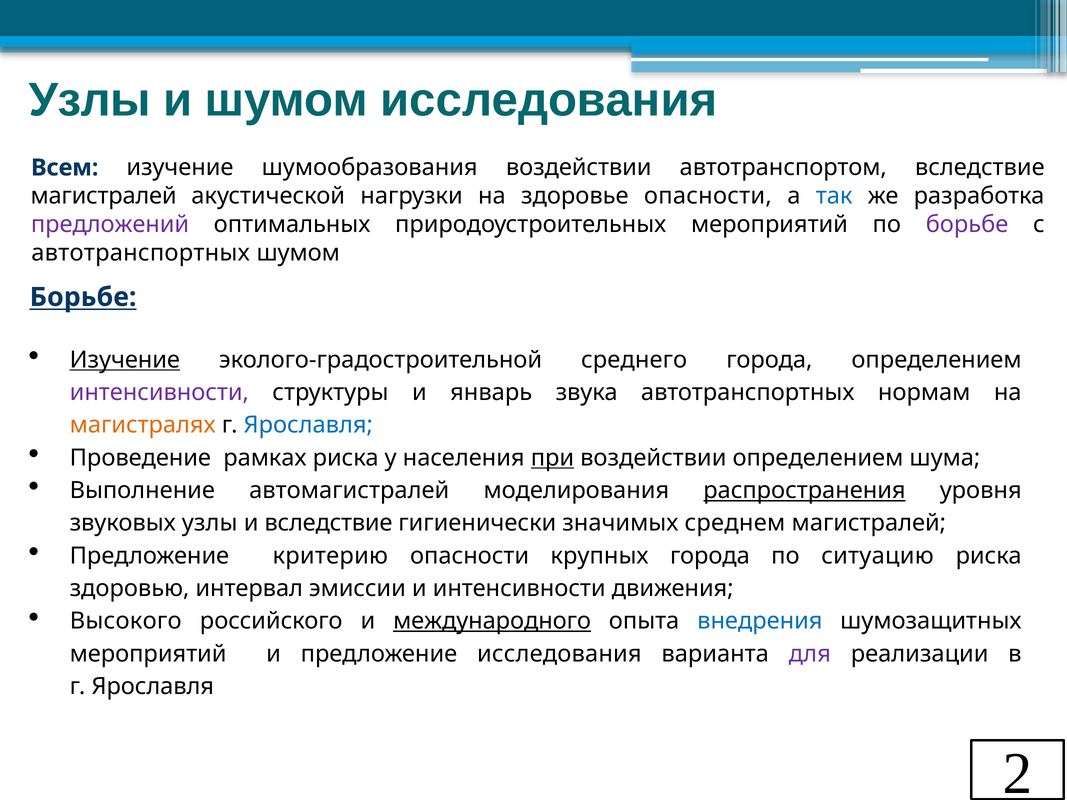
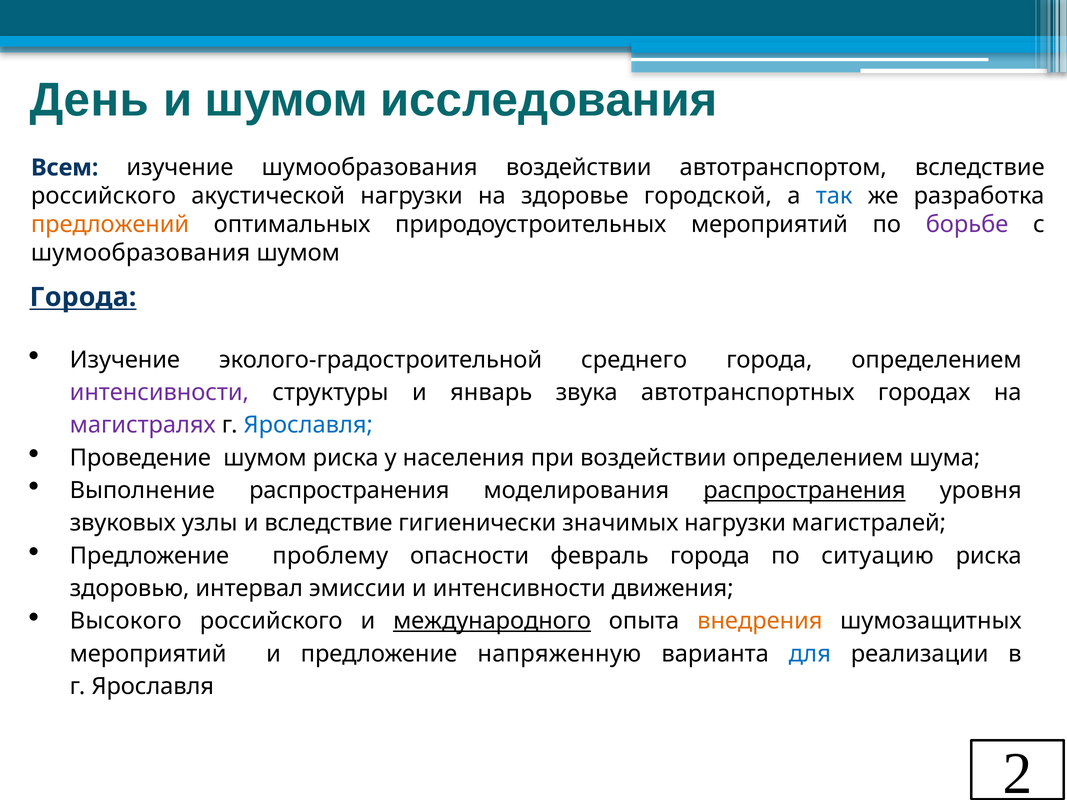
Узлы: Узлы -> День (89, 100)
магистралей: магистралей -> российского (103, 196)
здоровье опасности: опасности -> городской (708, 196)
предложений colour: purple -> orange (110, 225)
автотранспортных: автотранспортных -> шумообразования (141, 253)
Борьбе: Борьбе -> Города (83, 297)
Изучение underline: present -> none (125, 360)
нормам: нормам -> городах (924, 393)
магистралях colour: orange -> purple (143, 425)
Проведение рамках: рамках -> шумом (265, 458)
при underline: present -> none (552, 458)
Выполнение автомагистралей: автомагистралей -> распространения (349, 491)
значимых среднем: среднем -> нагрузки (735, 523)
критерию: критерию -> проблему (330, 556)
крупных: крупных -> февраль (600, 556)
внедрения colour: blue -> orange (760, 621)
предложение исследования: исследования -> напряженную (559, 654)
для colour: purple -> blue (810, 654)
